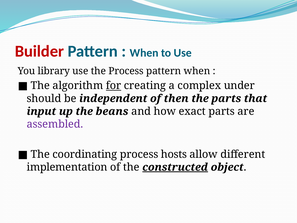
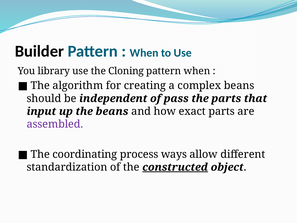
Builder colour: red -> black (39, 51)
the Process: Process -> Cloning (126, 71)
for underline: present -> none (114, 86)
complex under: under -> beans (239, 86)
then: then -> pass (176, 98)
hosts: hosts -> ways (174, 154)
implementation: implementation -> standardization (67, 167)
